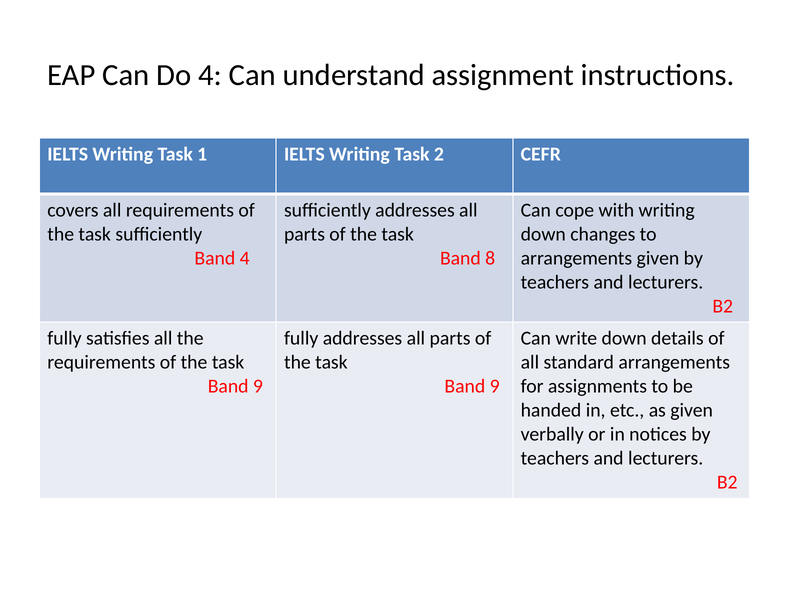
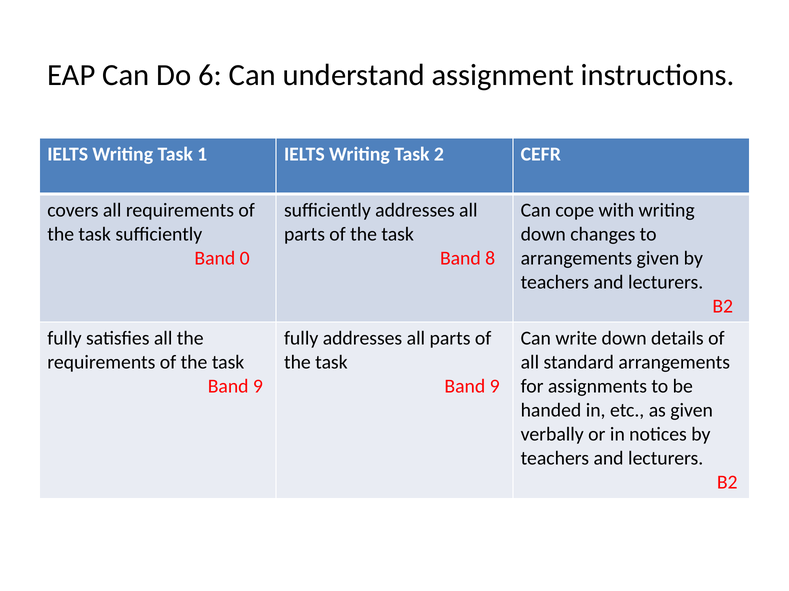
Do 4: 4 -> 6 (210, 75)
Band 4: 4 -> 0 (245, 259)
